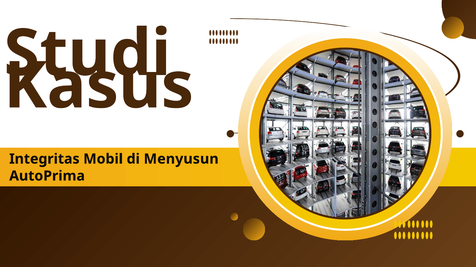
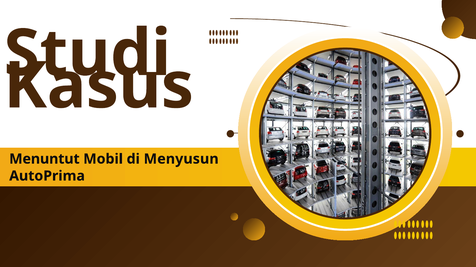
Integritas: Integritas -> Menuntut (44, 159)
